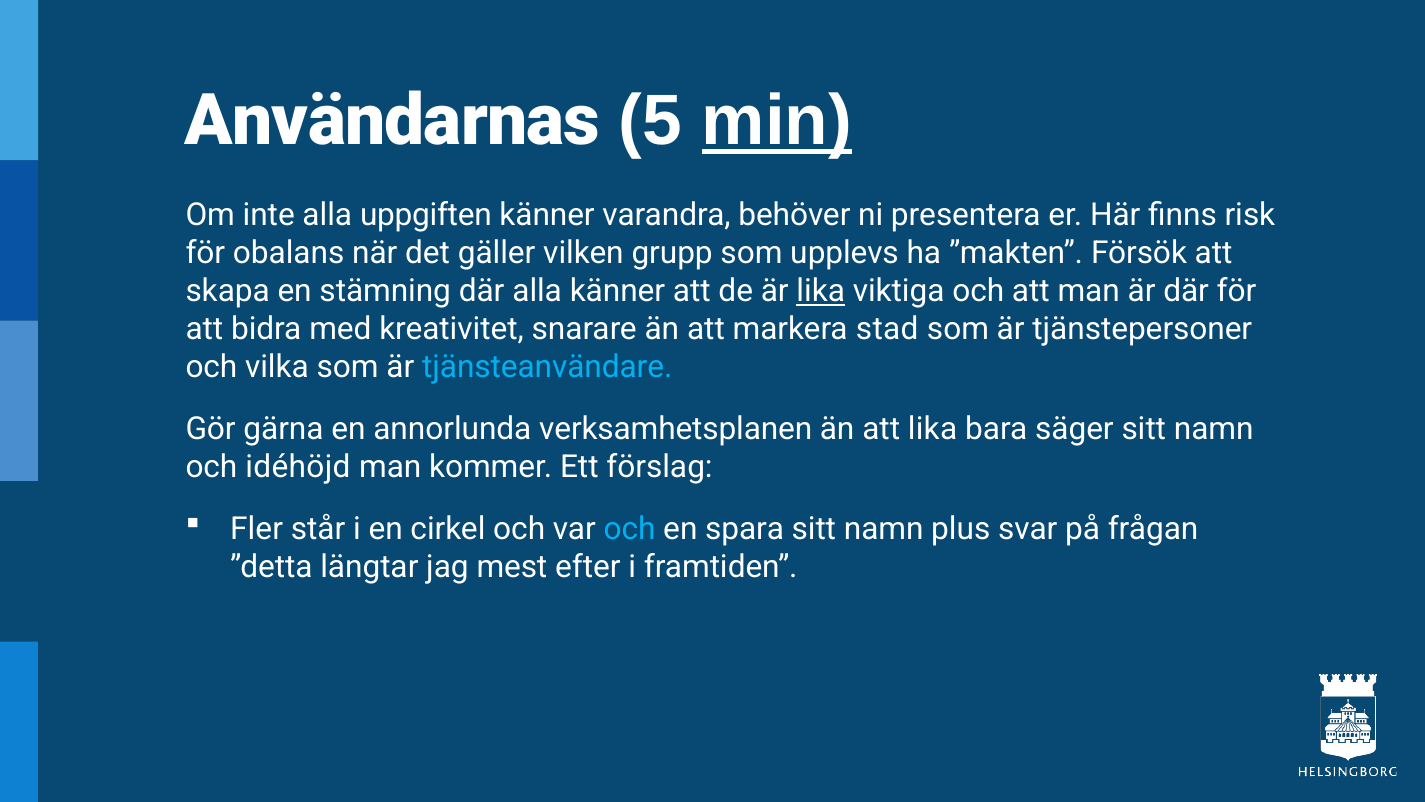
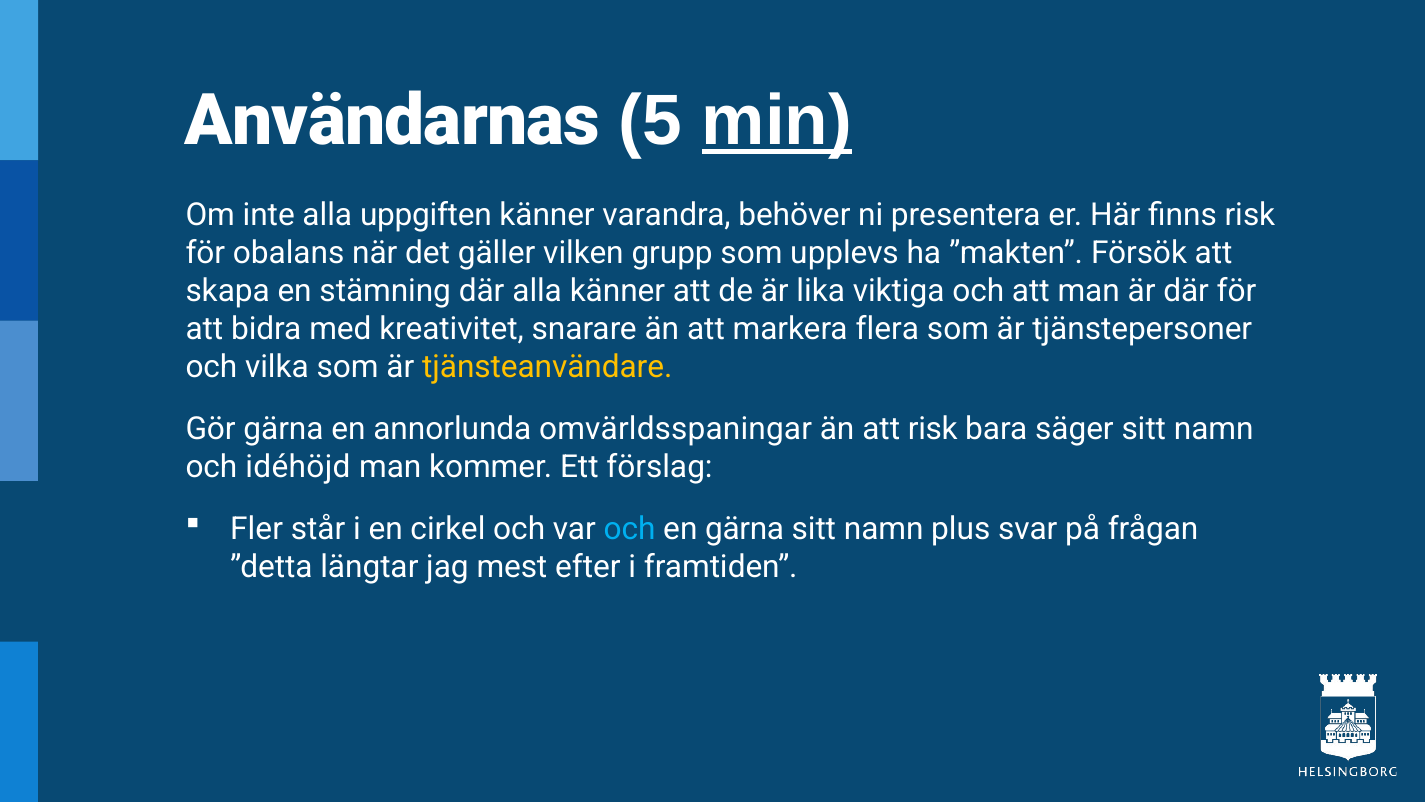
lika underline: present -> none (821, 291)
stad: stad -> flera (887, 329)
tjänsteanvändare colour: light blue -> yellow (547, 367)
verksamhetsplanen: verksamhetsplanen -> omvärldsspaningar (676, 429)
att lika: lika -> risk (933, 429)
en spara: spara -> gärna (745, 529)
